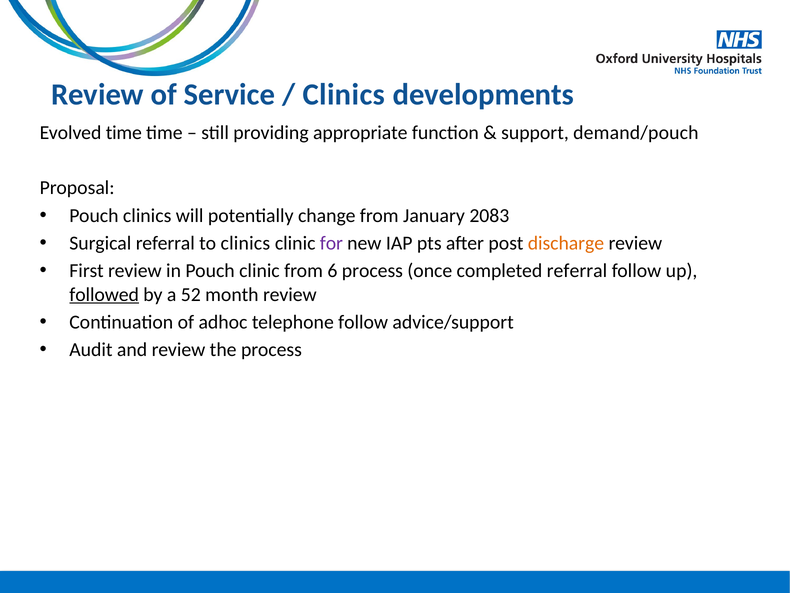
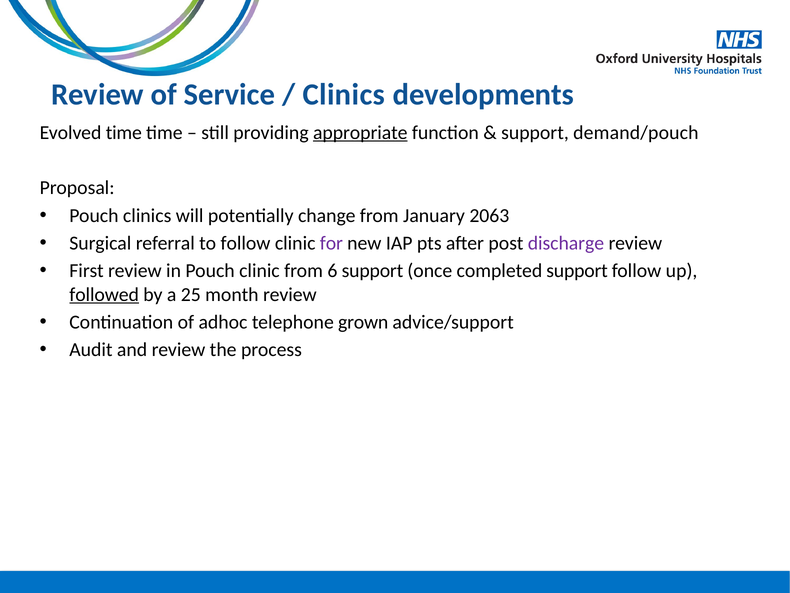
appropriate underline: none -> present (360, 132)
2083: 2083 -> 2063 (489, 215)
to clinics: clinics -> follow (245, 243)
discharge colour: orange -> purple (566, 243)
6 process: process -> support (372, 271)
completed referral: referral -> support (577, 271)
52: 52 -> 25 (191, 294)
telephone follow: follow -> grown (363, 322)
